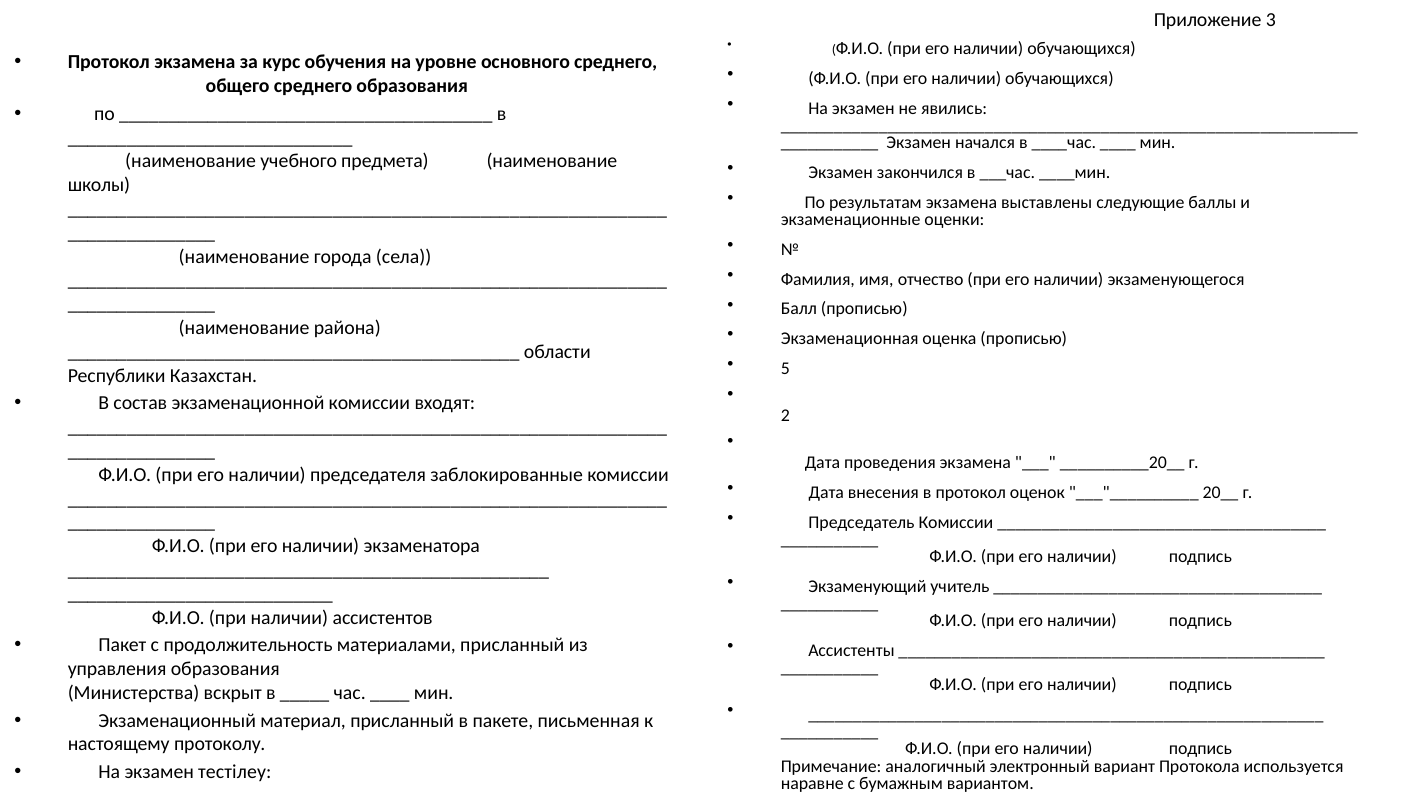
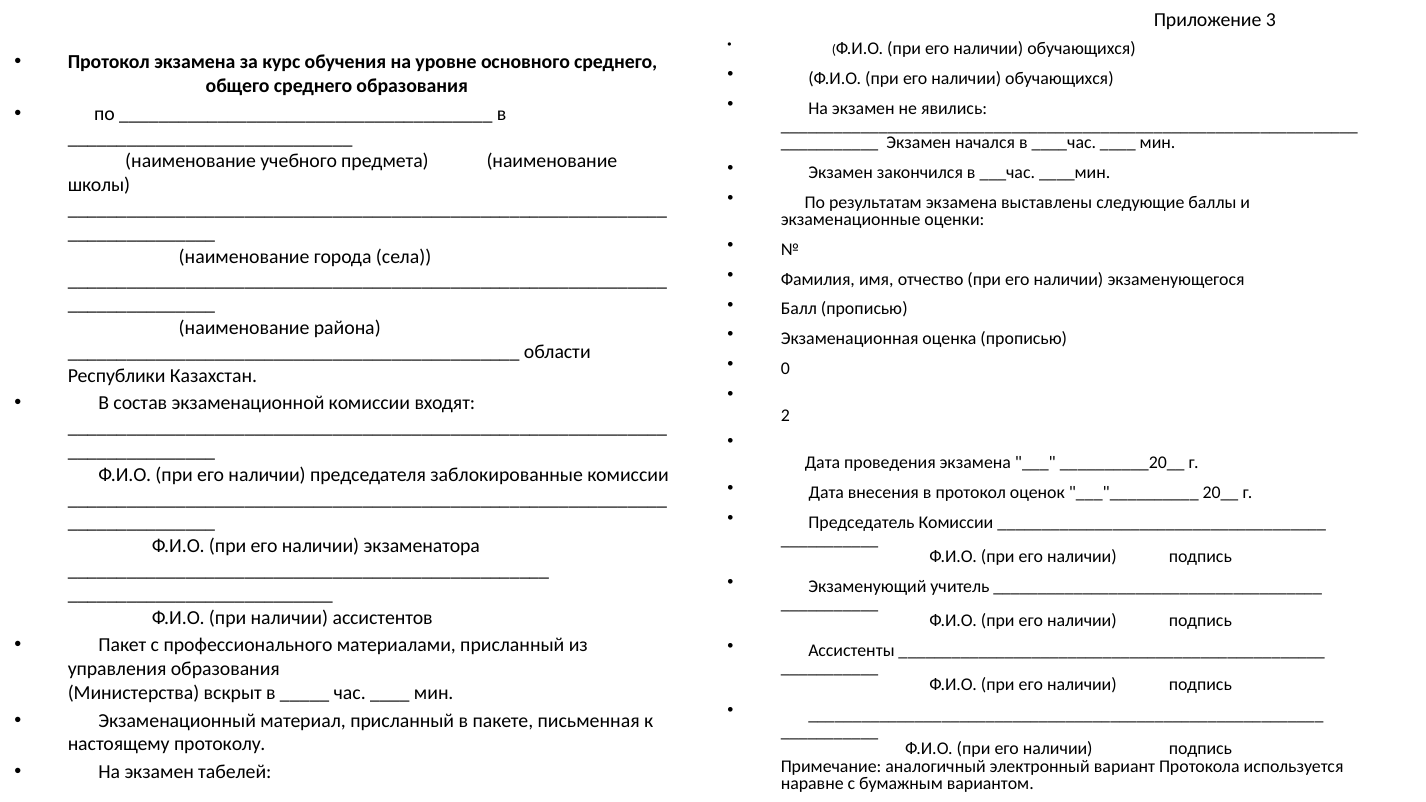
5: 5 -> 0 (785, 369)
продолжительность: продолжительность -> профессионального (248, 645)
тестілеу: тестілеу -> табелей (235, 772)
